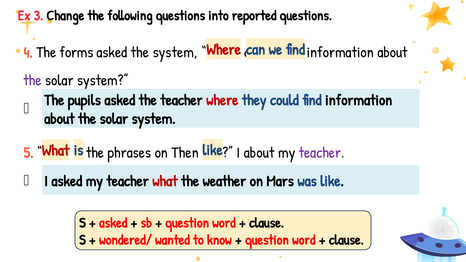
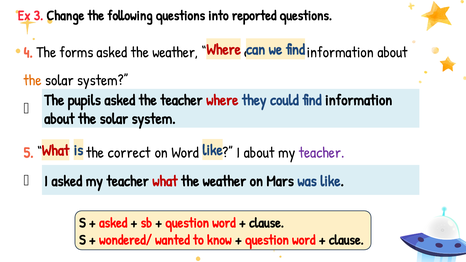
asked the system: system -> weather (175, 52)
the colour: purple -> orange (33, 80)
phrases: phrases -> correct (129, 153)
on Then: Then -> Word (185, 153)
